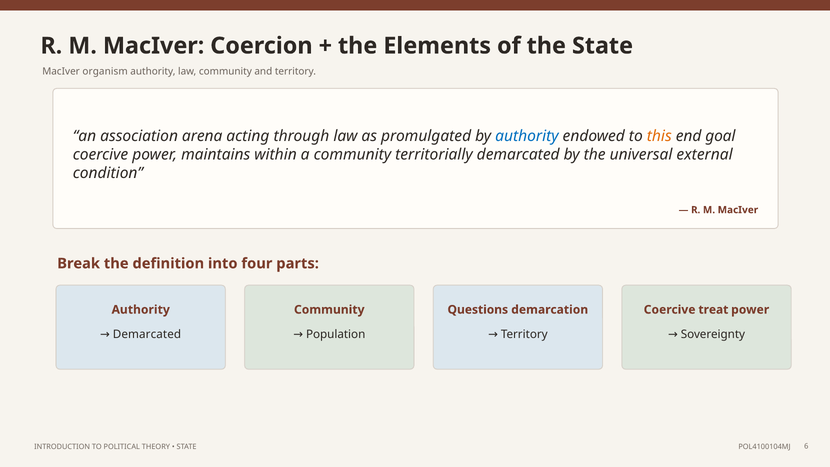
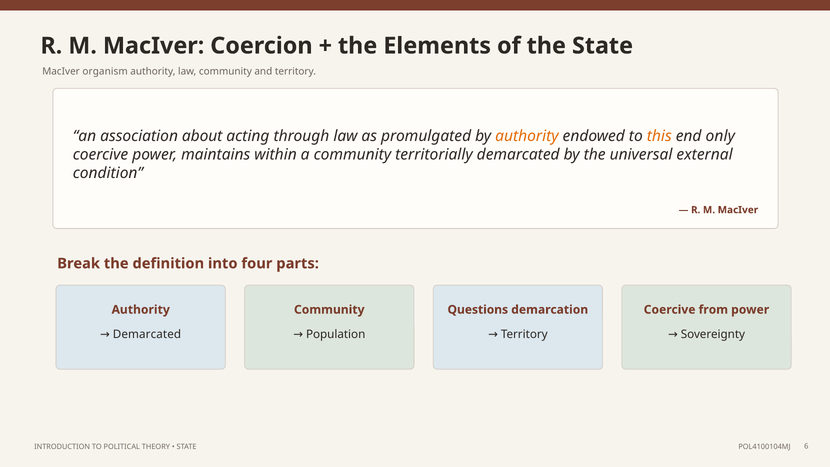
arena: arena -> about (202, 136)
authority colour: blue -> orange (527, 136)
goal: goal -> only (720, 136)
treat: treat -> from (713, 310)
